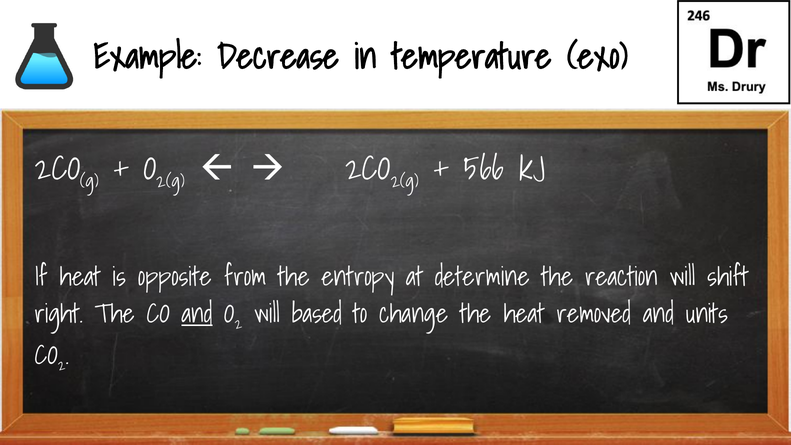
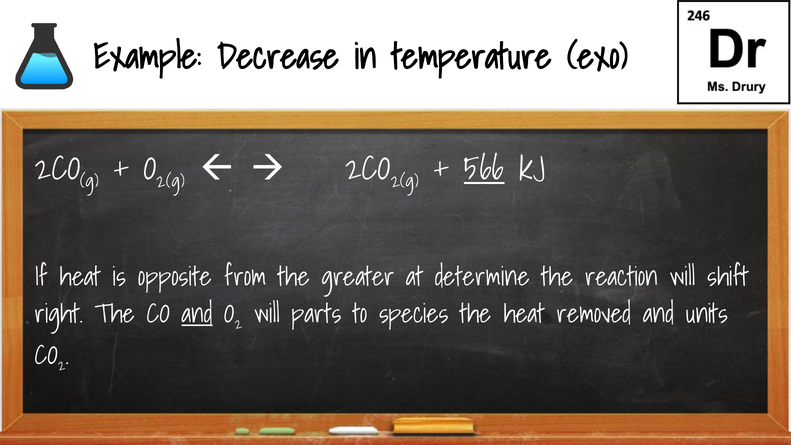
566 underline: none -> present (484, 169)
entropy: entropy -> greater (358, 277)
based: based -> parts (317, 314)
change: change -> species (414, 314)
